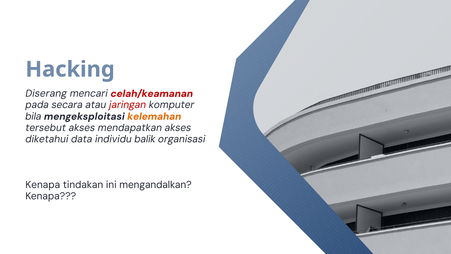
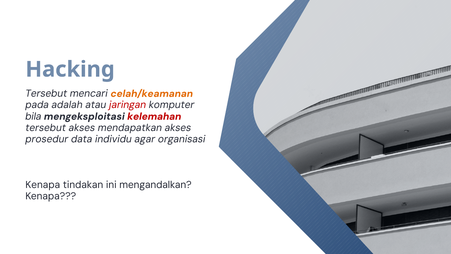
Diserang: Diserang -> Tersebut (46, 93)
celah/keamanan colour: red -> orange (152, 93)
secara: secara -> adalah (67, 105)
kelemahan colour: orange -> red (154, 116)
diketahui: diketahui -> prosedur (47, 139)
balik: balik -> agar (145, 139)
